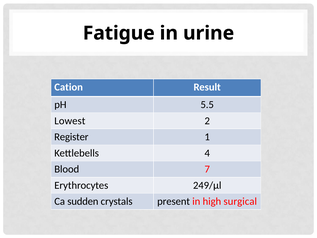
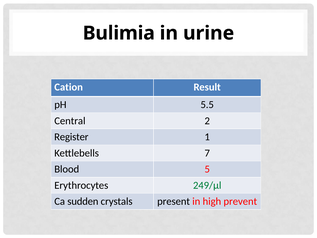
Fatigue: Fatigue -> Bulimia (119, 33)
Lowest: Lowest -> Central (70, 121)
4: 4 -> 7 (207, 153)
7: 7 -> 5 (207, 169)
249/μl colour: black -> green (207, 185)
surgical: surgical -> prevent (240, 201)
